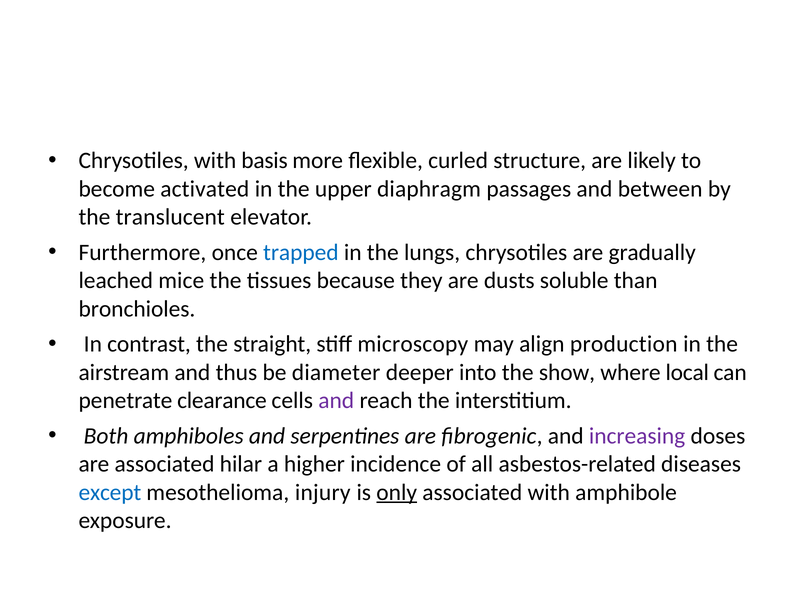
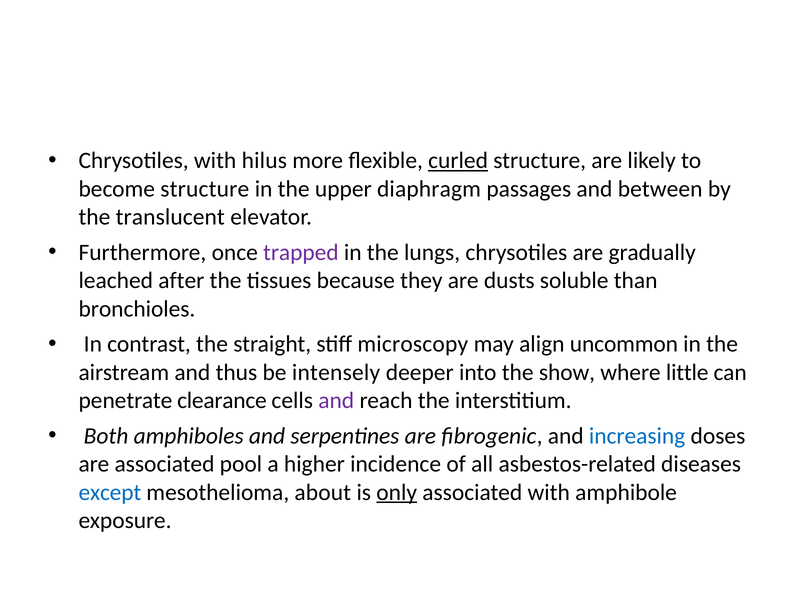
basis: basis -> hilus (264, 161)
curled underline: none -> present (458, 161)
become activated: activated -> structure (205, 189)
trapped colour: blue -> purple (301, 252)
mice: mice -> after (181, 280)
production: production -> uncommon (624, 344)
diameter: diameter -> intensely (336, 372)
local: local -> little (687, 372)
increasing colour: purple -> blue (637, 436)
hilar: hilar -> pool (241, 464)
injury: injury -> about (323, 492)
